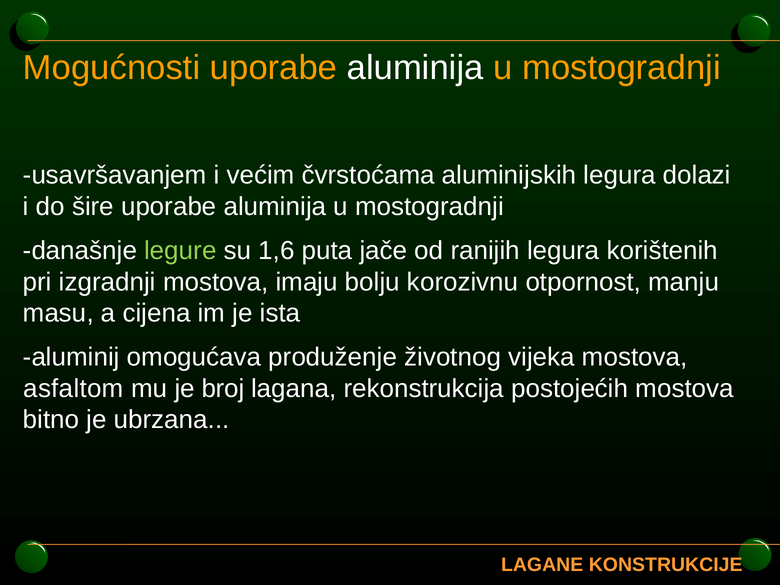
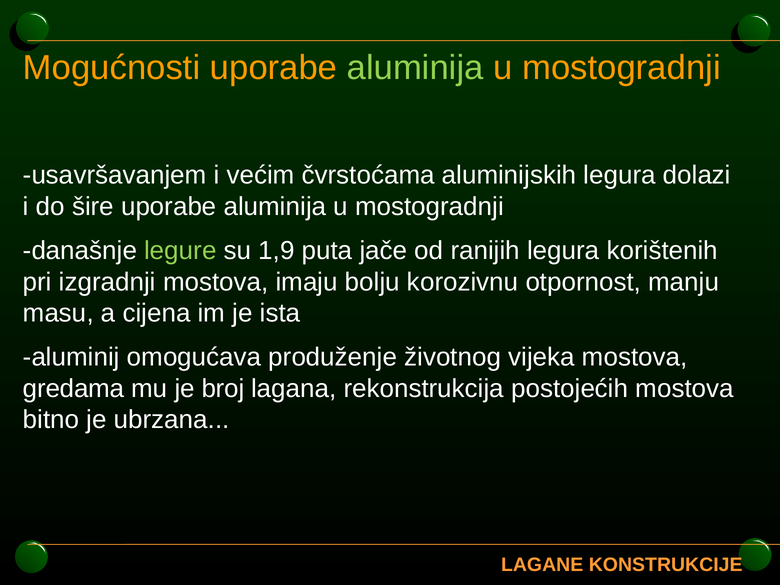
aluminija colour: white -> light green (415, 68)
1,6: 1,6 -> 1,9 (277, 251)
asfaltom: asfaltom -> gredama (74, 389)
